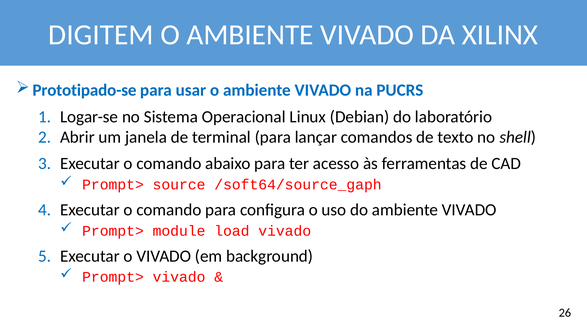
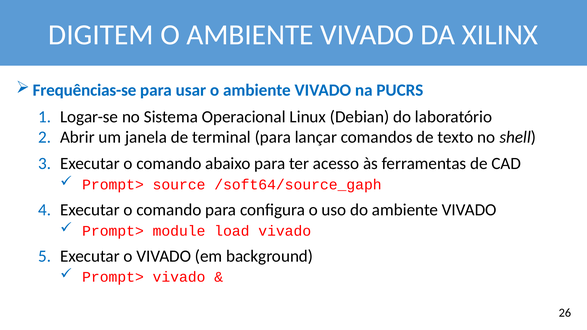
Prototipado-se: Prototipado-se -> Frequências-se (84, 90)
